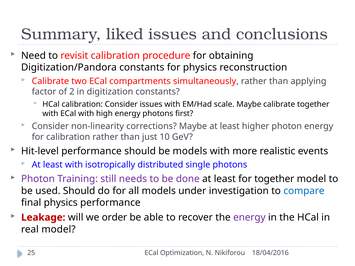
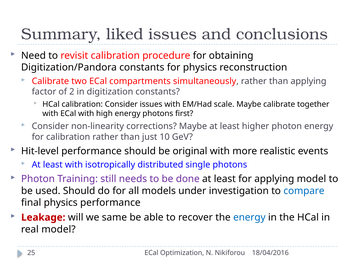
be models: models -> original (190, 151)
for together: together -> applying (274, 179)
order: order -> same (114, 218)
energy colour: purple -> blue (249, 218)
